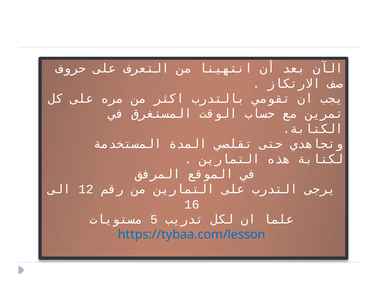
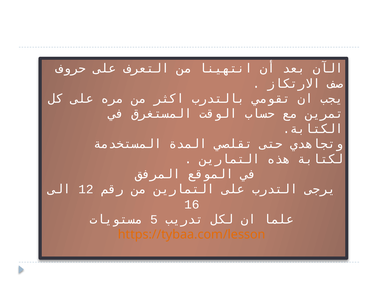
https://tybaa.com/lesson colour: blue -> orange (192, 235)
